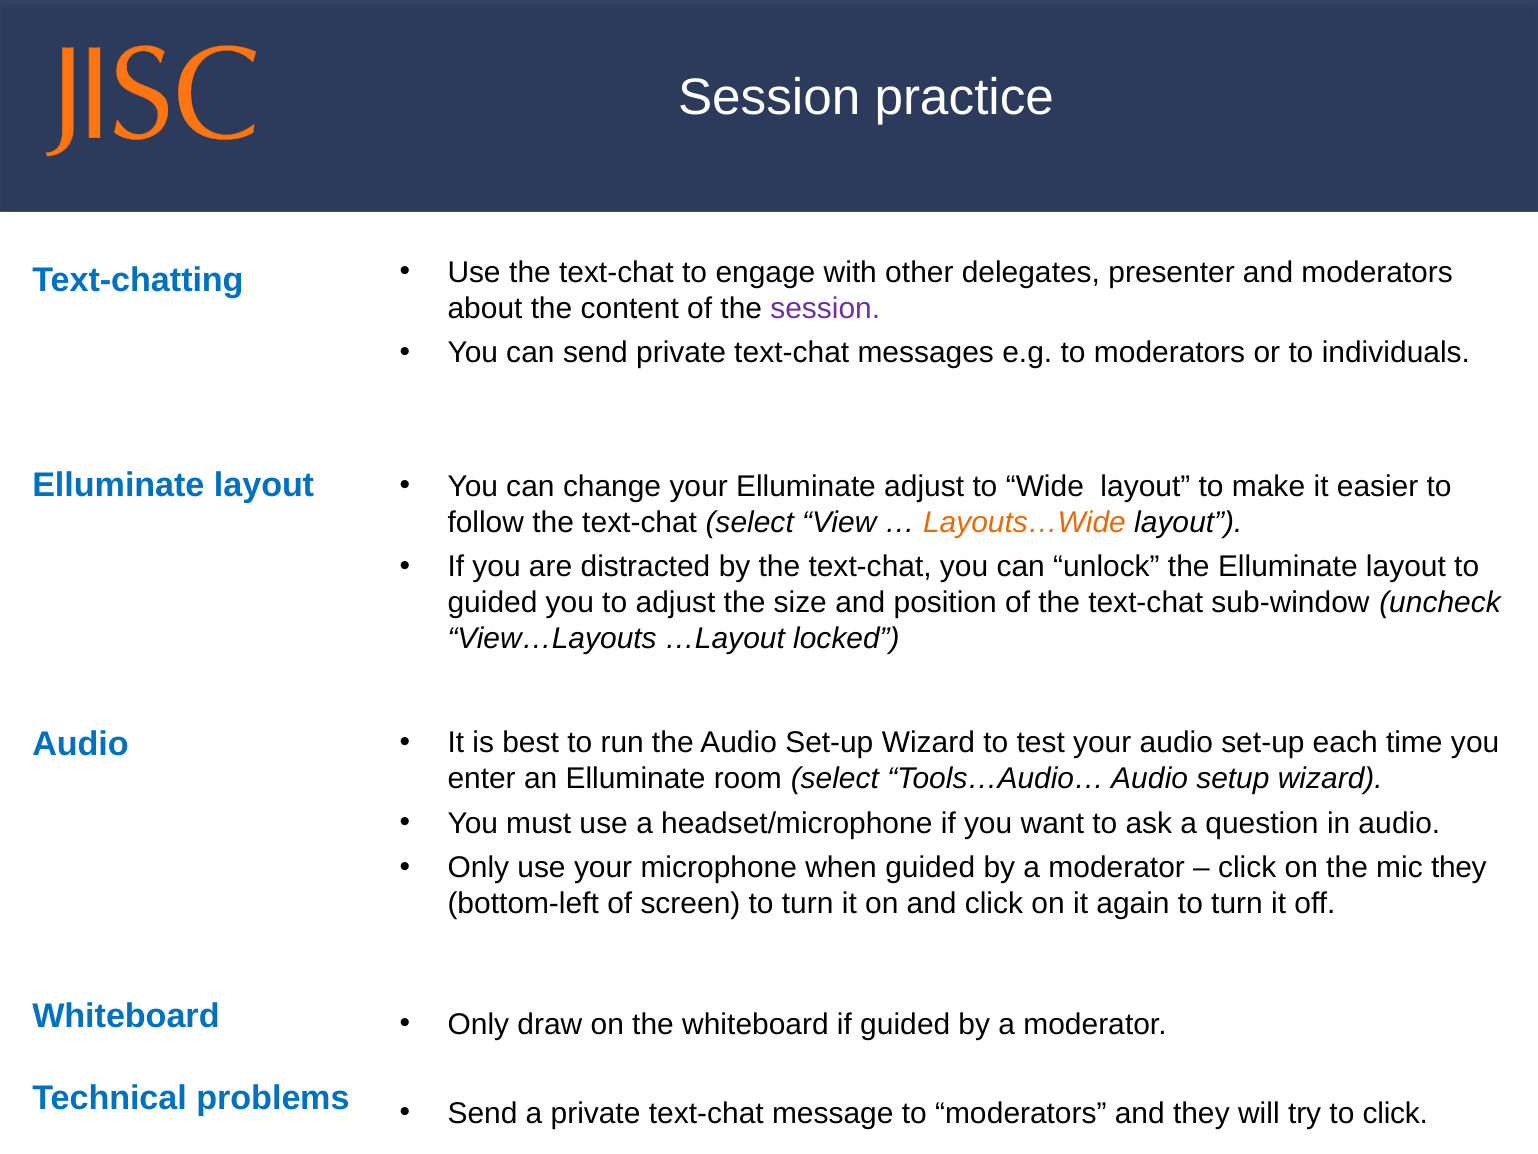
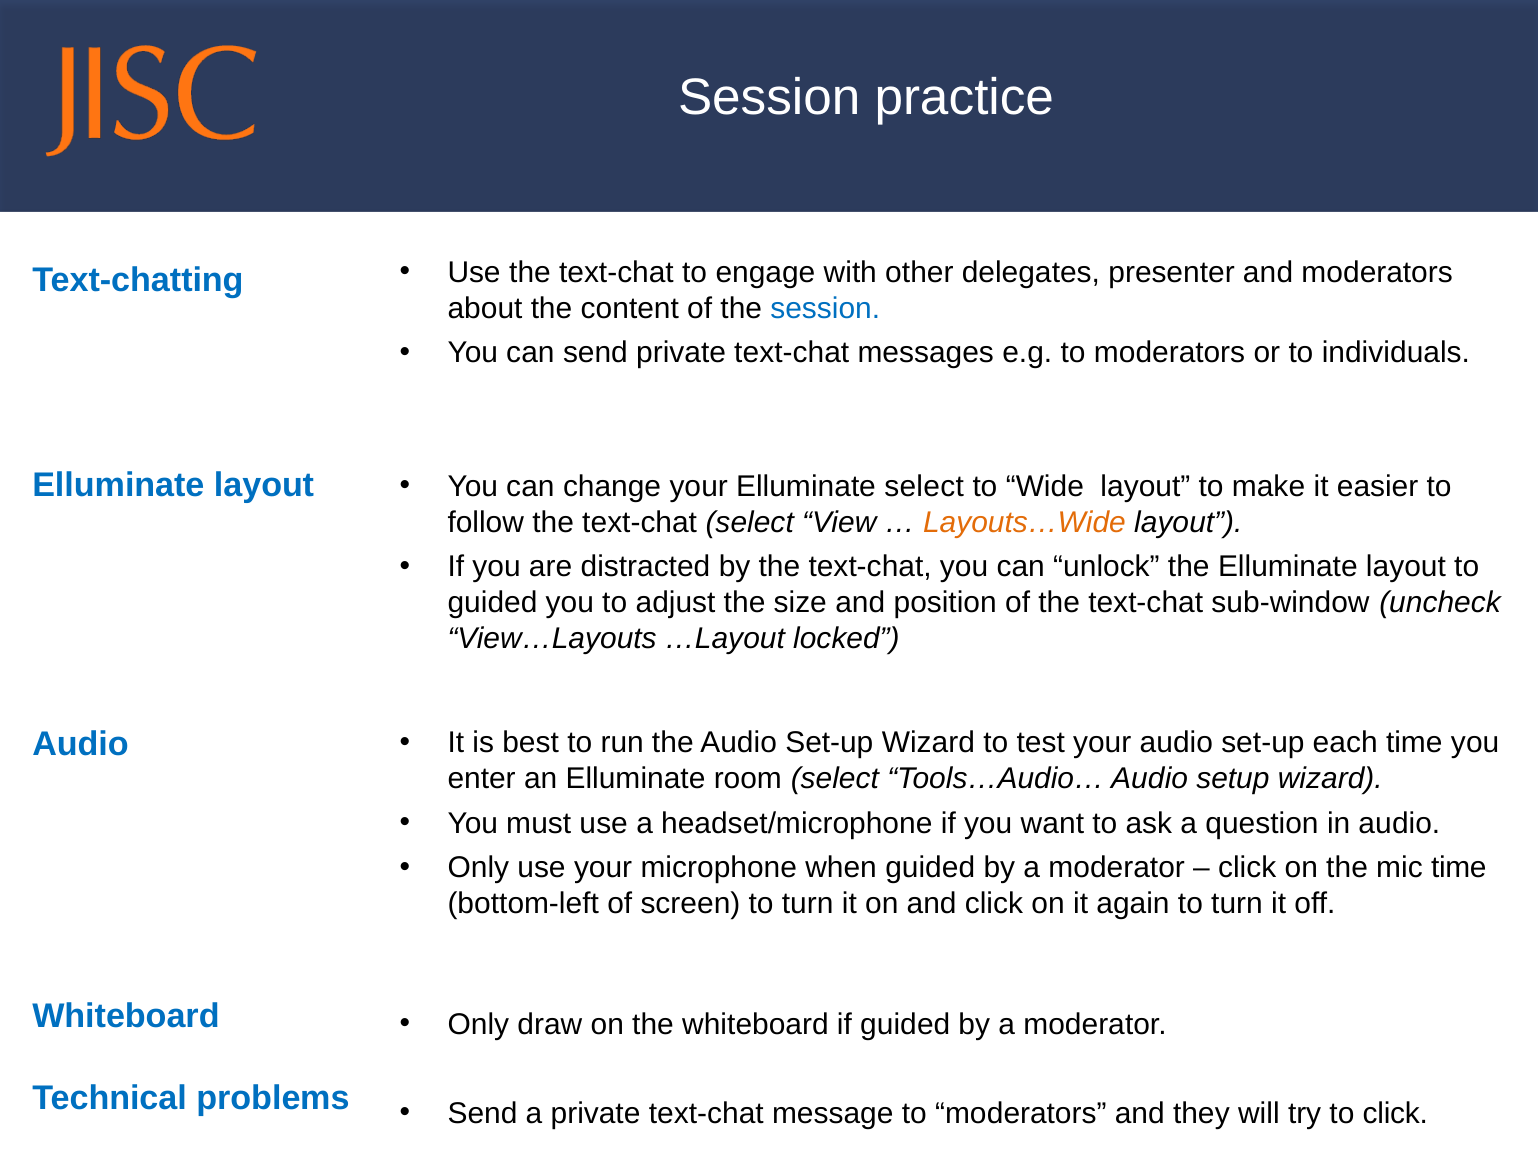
session colour: purple -> blue (825, 308)
Elluminate adjust: adjust -> select (924, 486)
mic they: they -> time (1459, 867)
